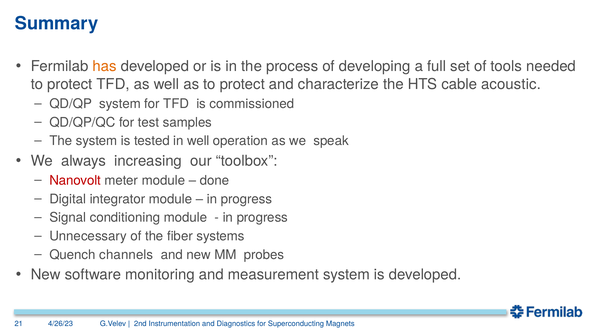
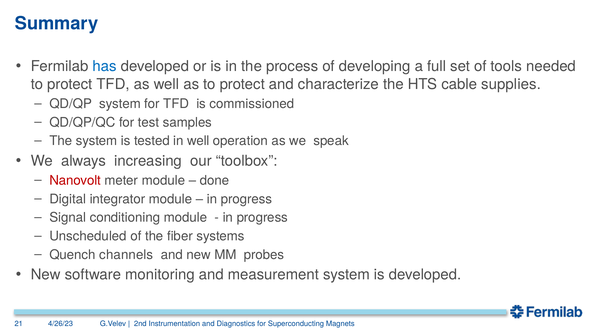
has colour: orange -> blue (105, 66)
acoustic: acoustic -> supplies (511, 84)
Unnecessary: Unnecessary -> Unscheduled (88, 236)
